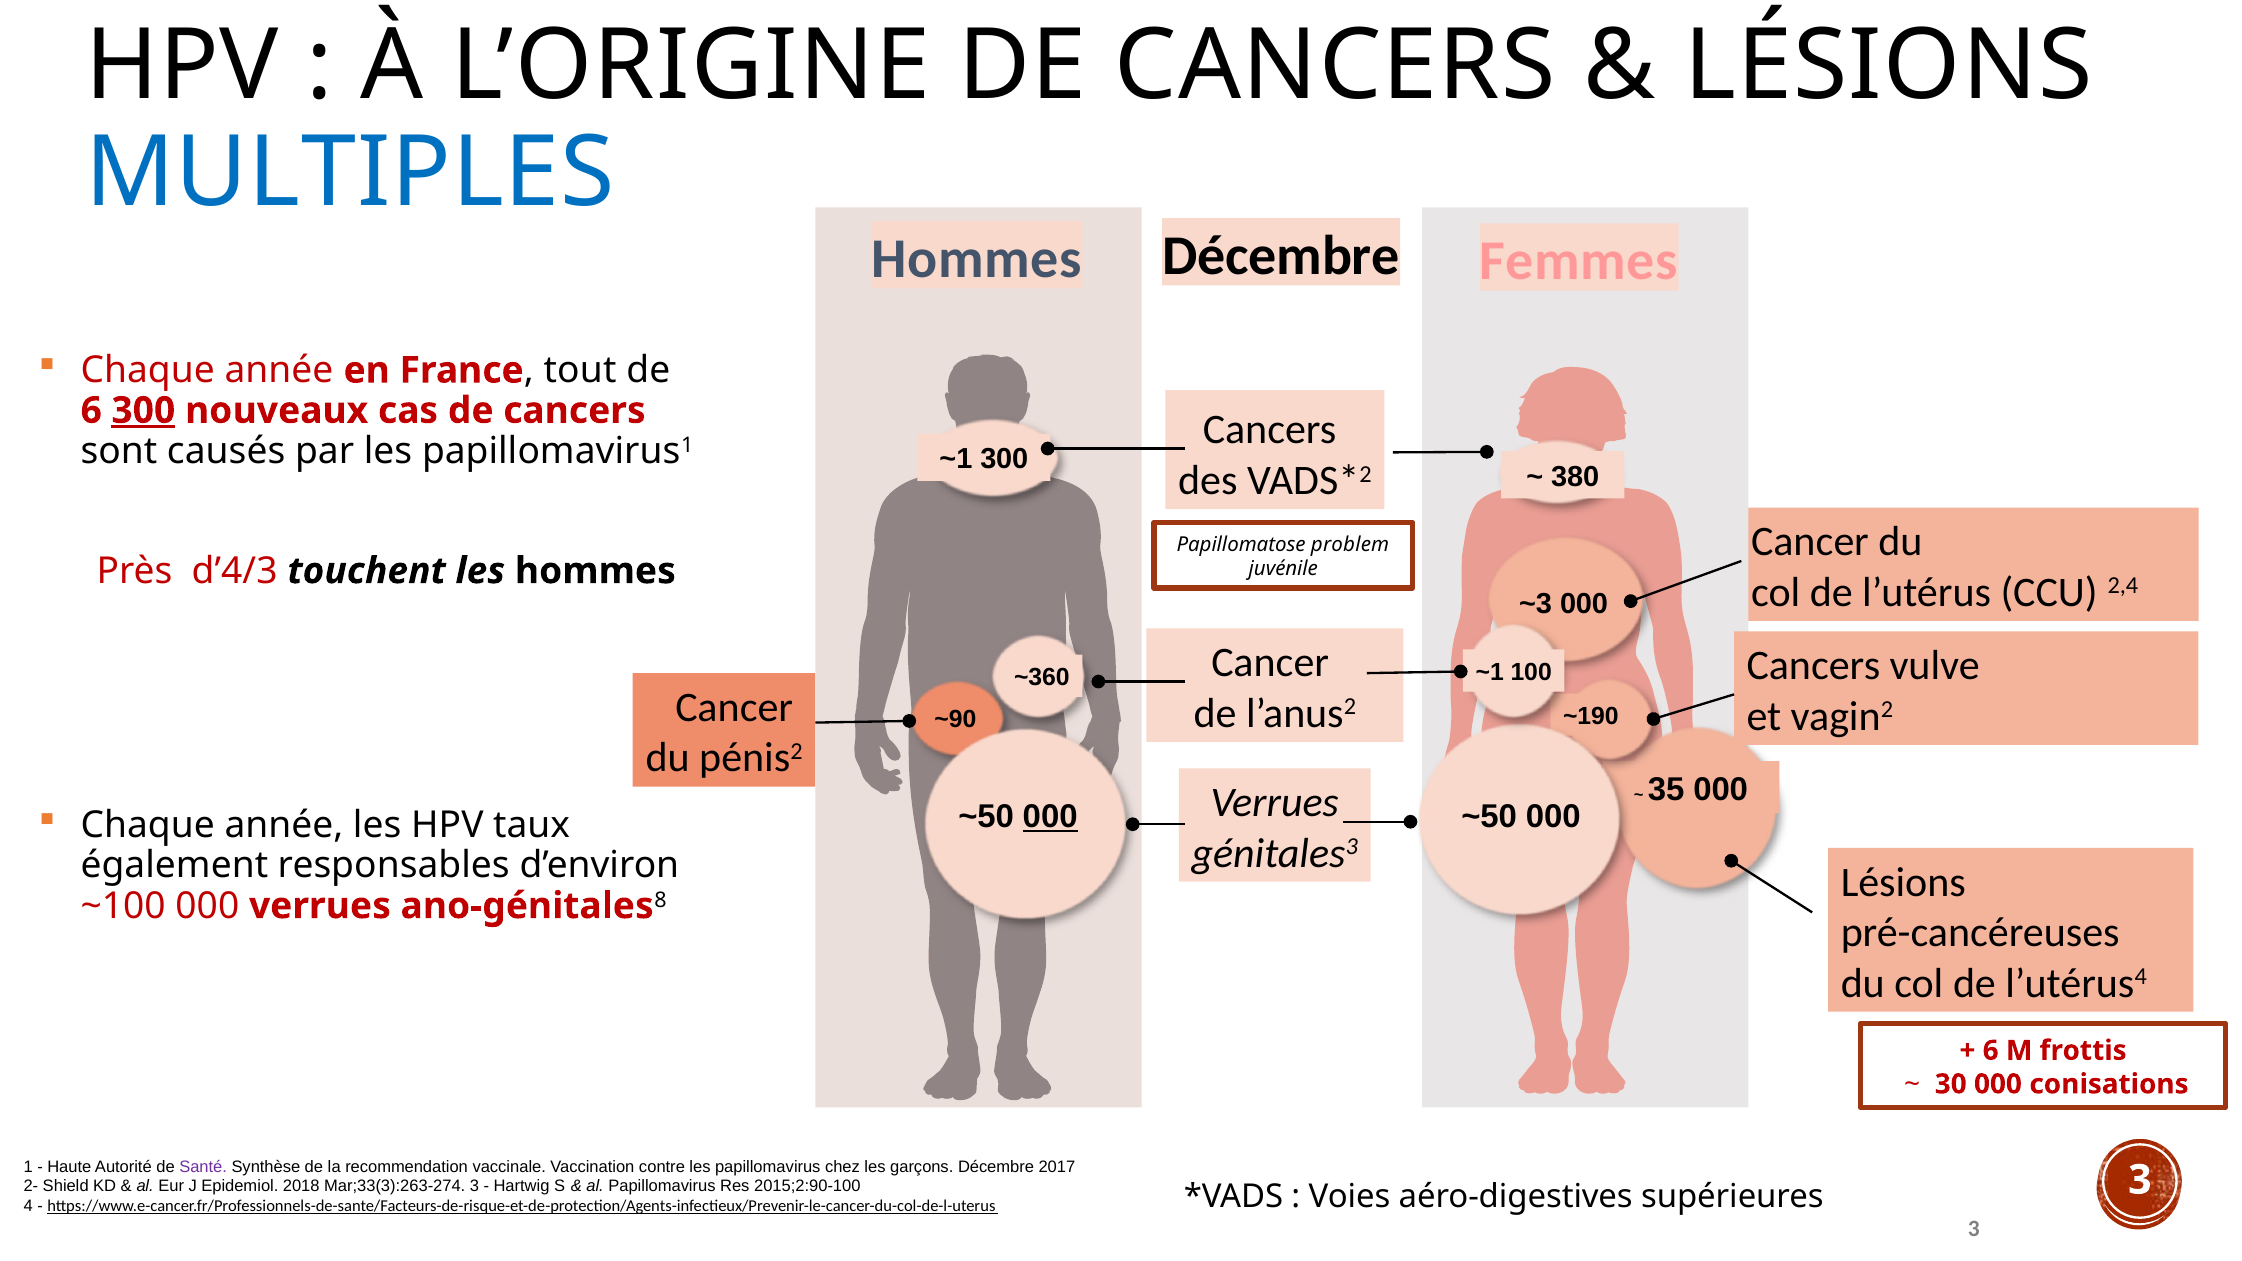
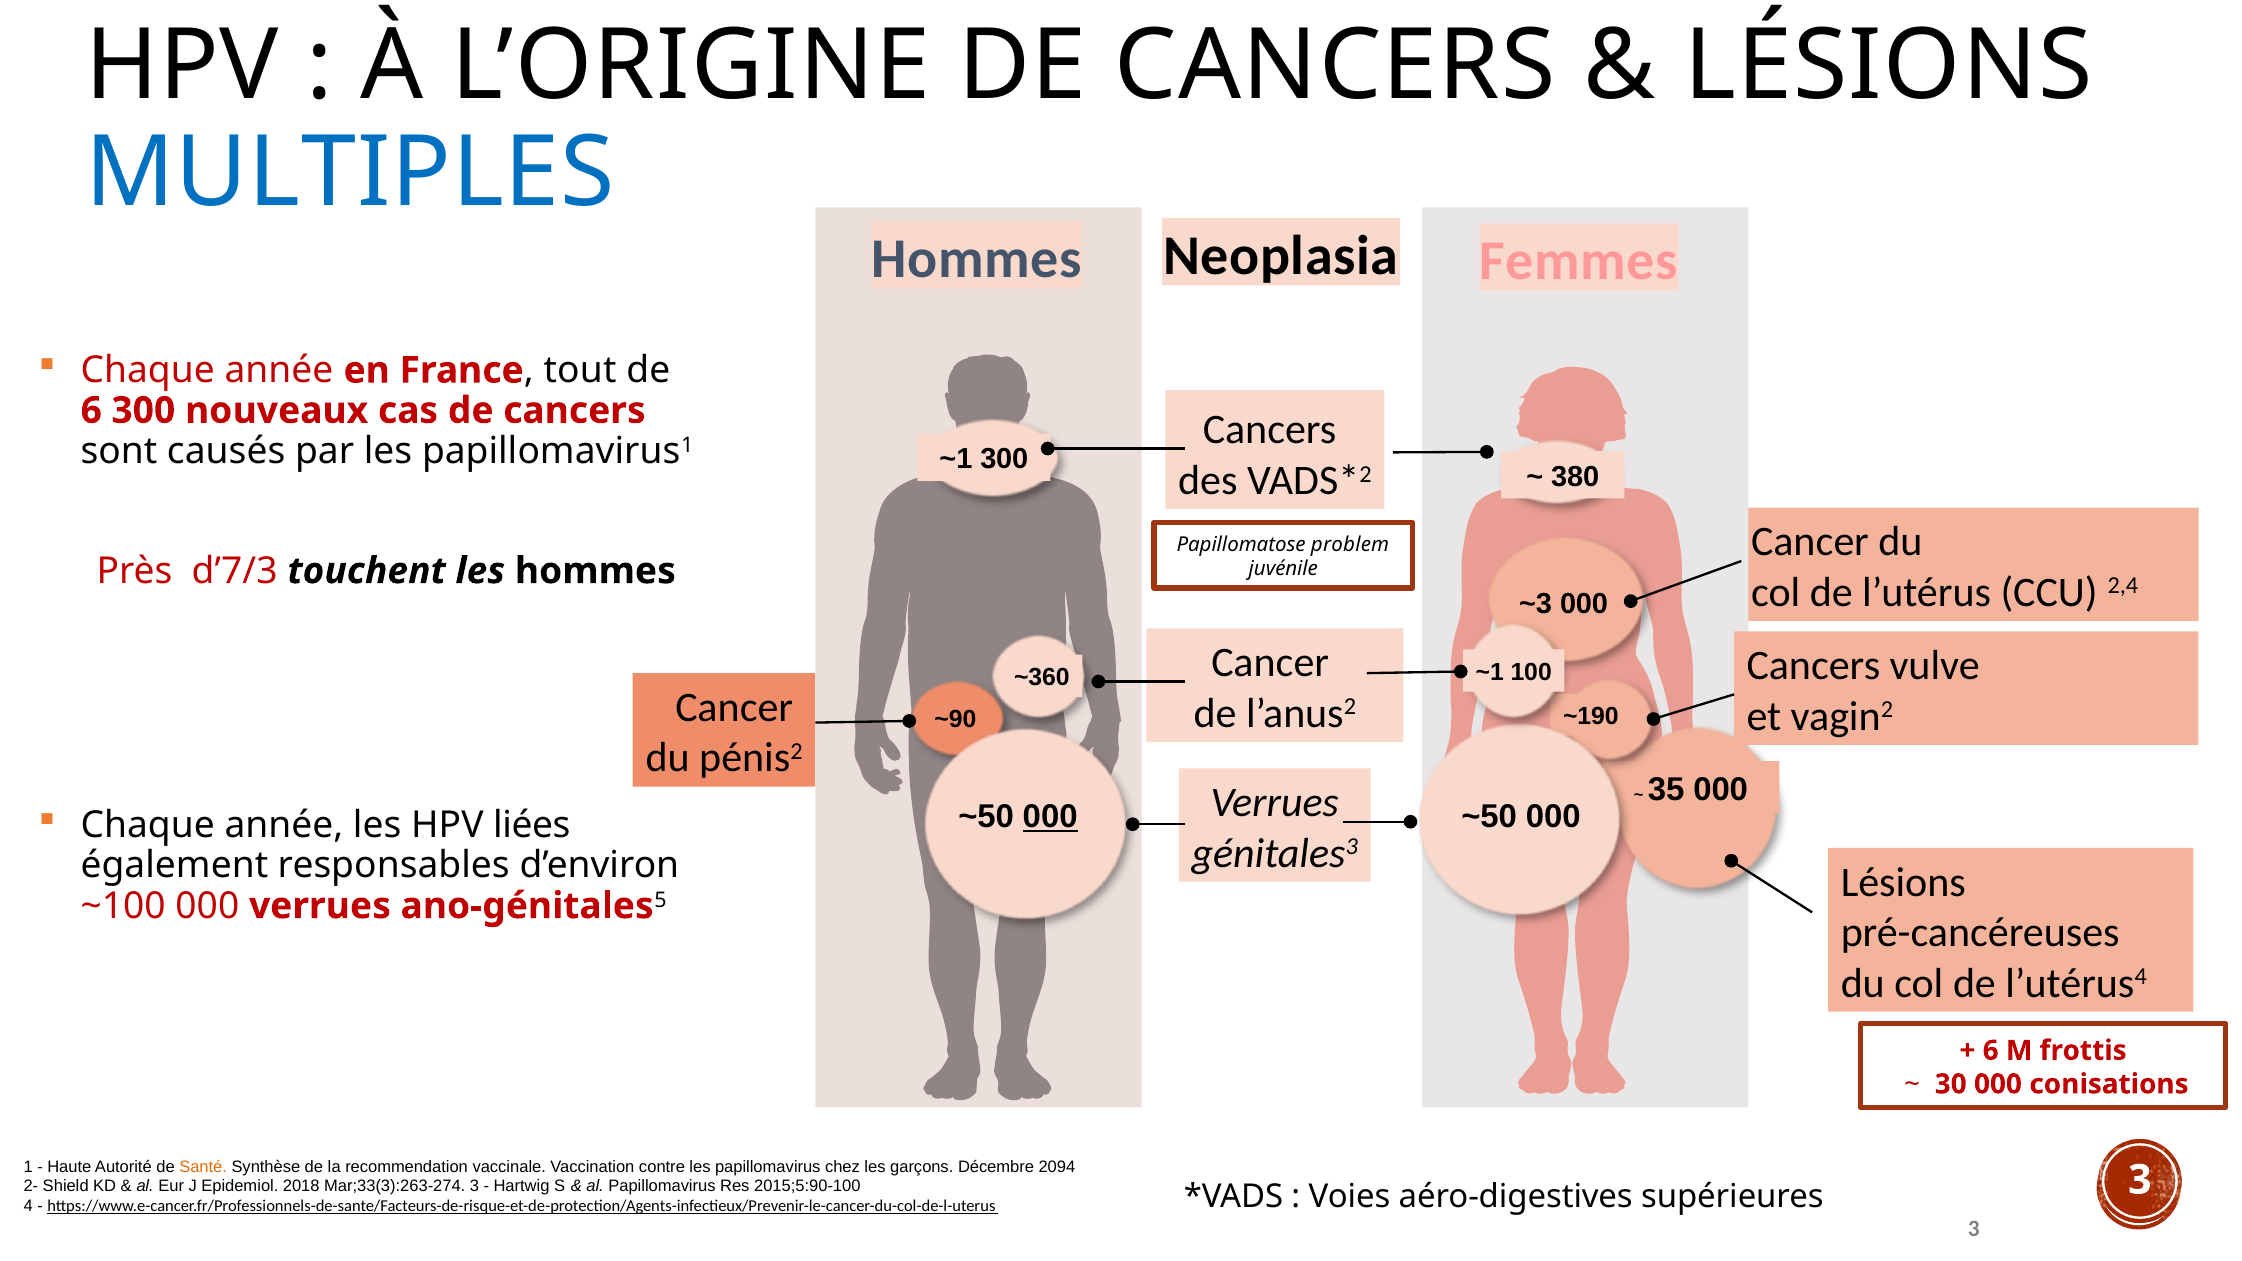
Hommes Décembre: Décembre -> Neoplasia (1281, 256)
300 underline: present -> none (143, 411)
d’4/3: d’4/3 -> d’7/3 (235, 571)
taux: taux -> liées (532, 826)
8: 8 -> 5 (660, 900)
Santé colour: purple -> orange (203, 1167)
2017: 2017 -> 2094 (1057, 1167)
2015;2:90-100: 2015;2:90-100 -> 2015;5:90-100 (807, 1187)
